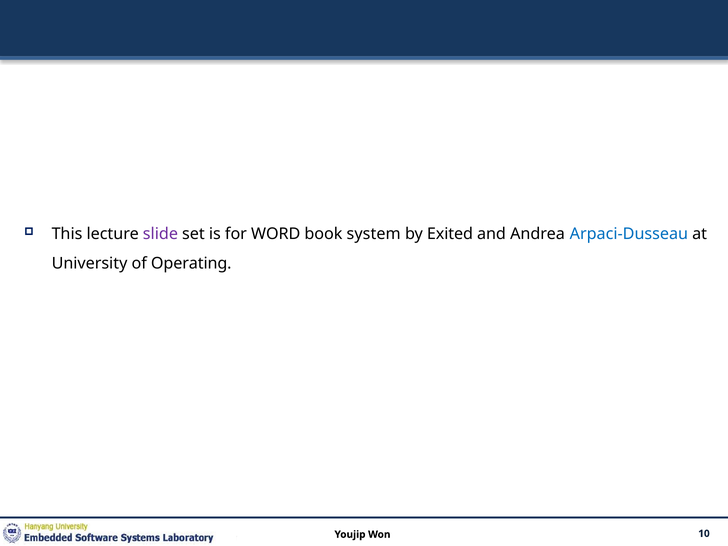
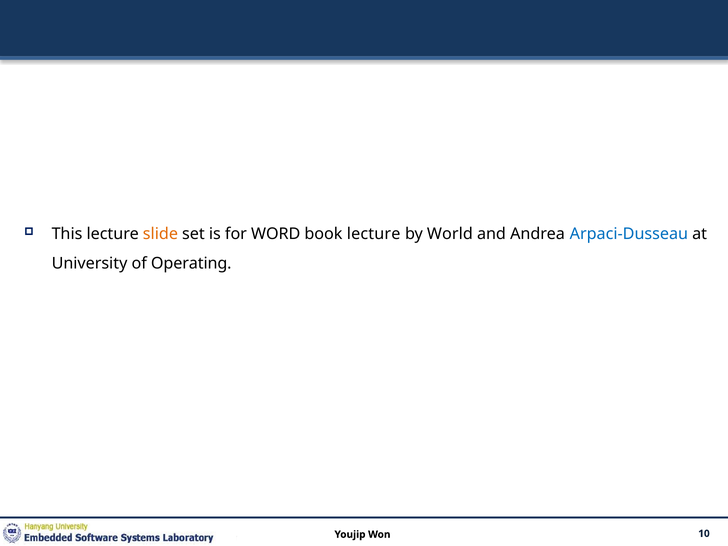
slide colour: purple -> orange (160, 234)
book system: system -> lecture (374, 234)
Exited: Exited -> World (450, 234)
